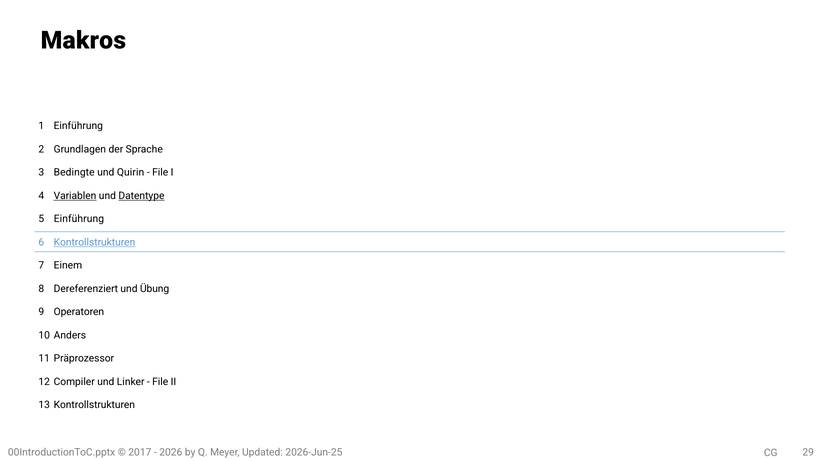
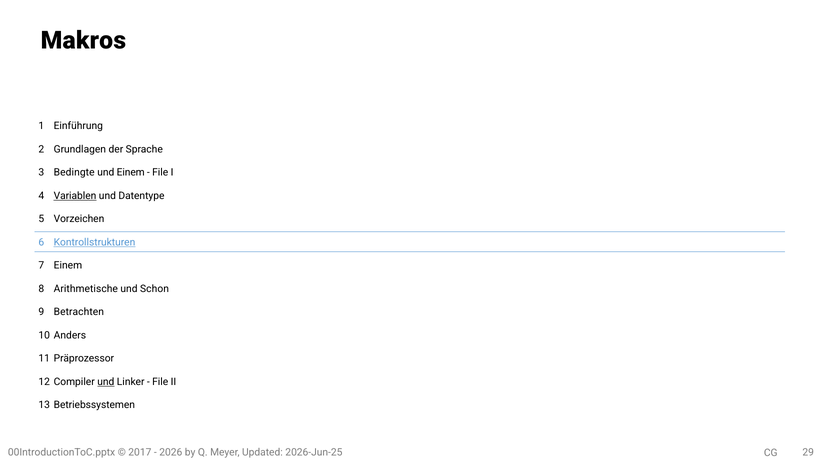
und Quirin: Quirin -> Einem (131, 173)
Datentype underline: present -> none (141, 196)
Einführung: Einführung -> Vorzeichen (79, 219)
Dereferenziert: Dereferenziert -> Arithmetische (86, 289)
Übung: Übung -> Schon (155, 289)
Operatoren: Operatoren -> Betrachten (79, 312)
und underline: none -> present (106, 382)
Kontrollstrukturen: Kontrollstrukturen -> Betriebssystemen (94, 405)
